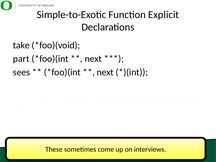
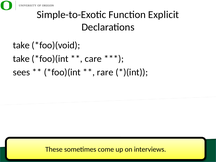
part: part -> take (21, 59)
next: next -> care (93, 59)
next: next -> rare (105, 72)
